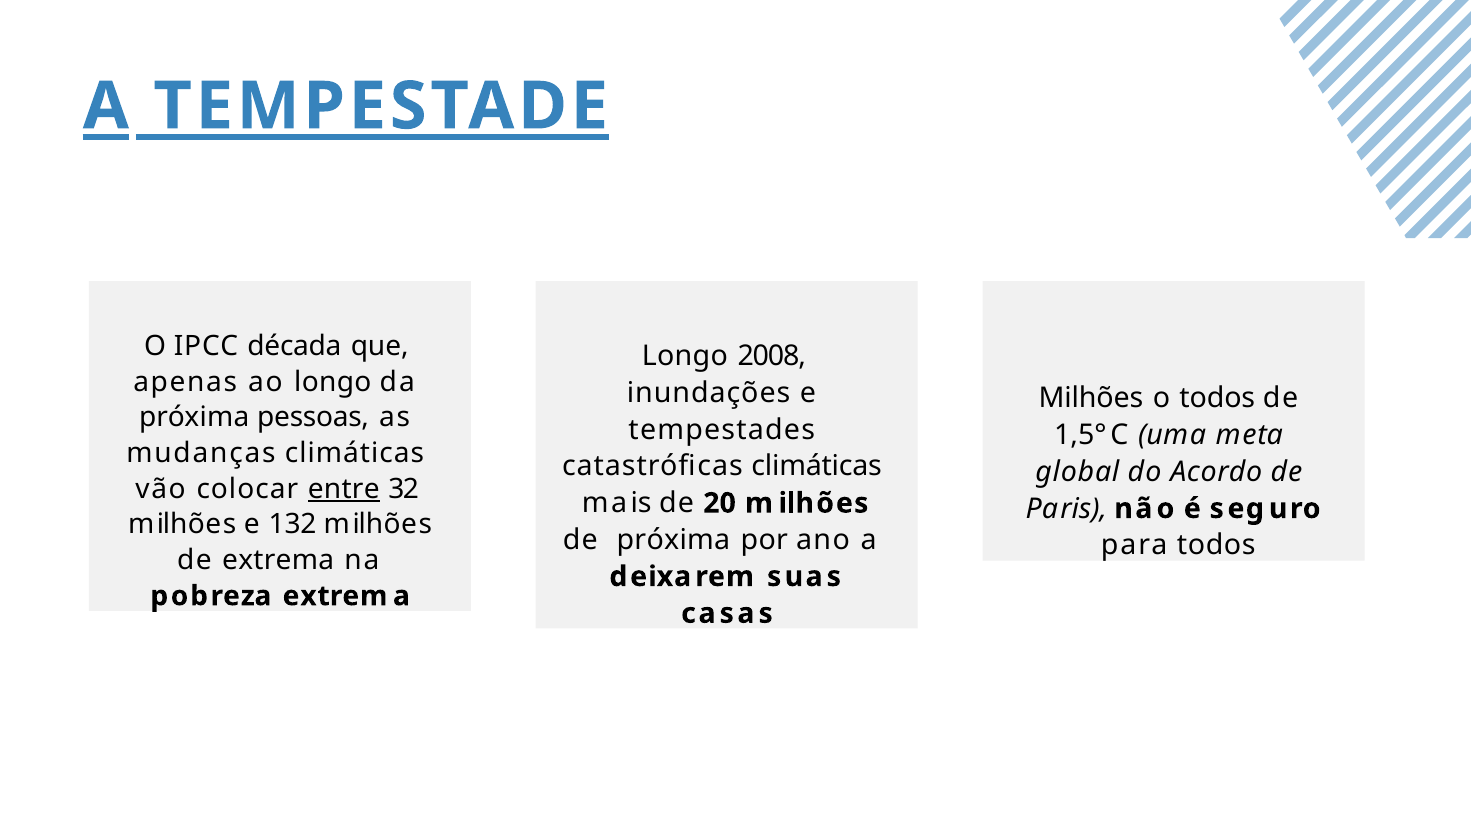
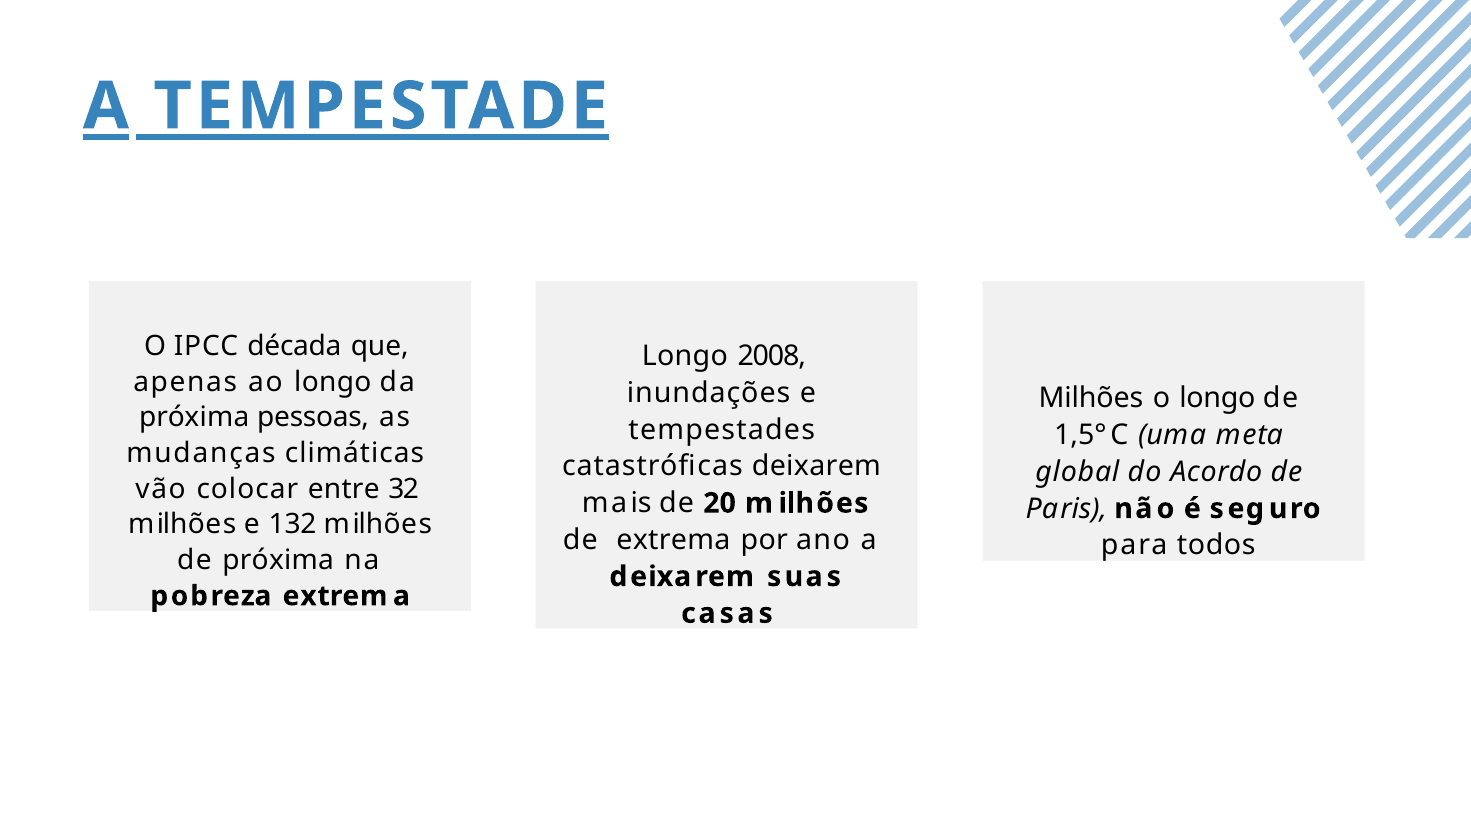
o todos: todos -> longo (1217, 399)
catastróficas climáticas: climáticas -> deixarem (816, 467)
entre underline: present -> none (344, 489)
de próxima: próxima -> extrema (673, 540)
de extrema: extrema -> próxima (278, 561)
